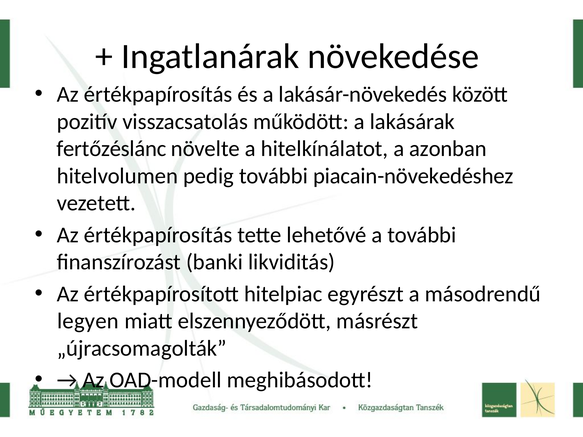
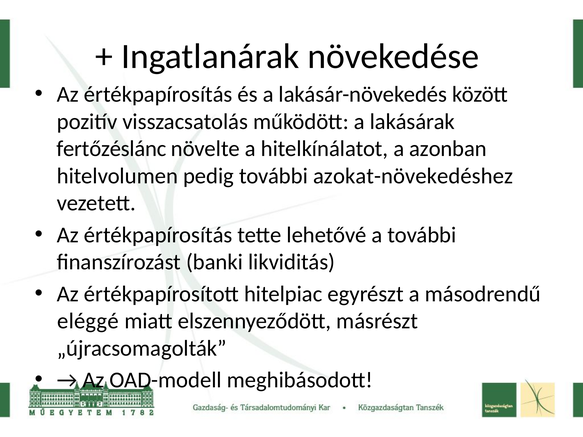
piacain-növekedéshez: piacain-növekedéshez -> azokat-növekedéshez (413, 176)
legyen: legyen -> eléggé (88, 321)
